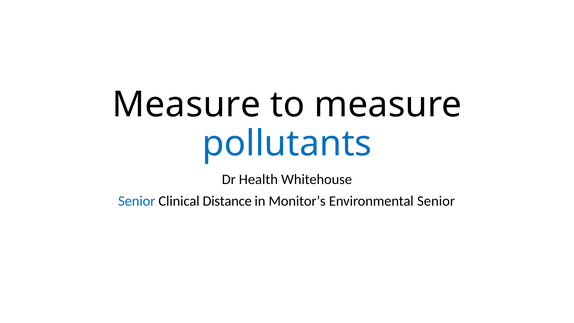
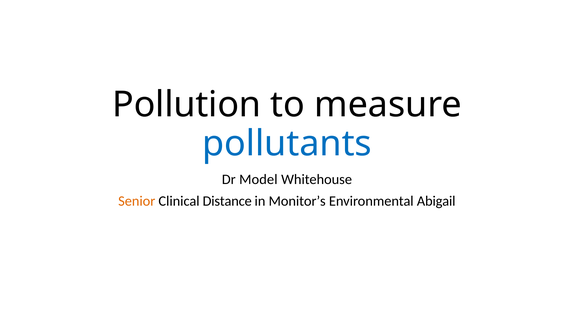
Measure: Measure -> Pollution (187, 105)
Health: Health -> Model (258, 179)
Senior colour: blue -> orange (137, 201)
Environmental Senior: Senior -> Abigail (436, 201)
